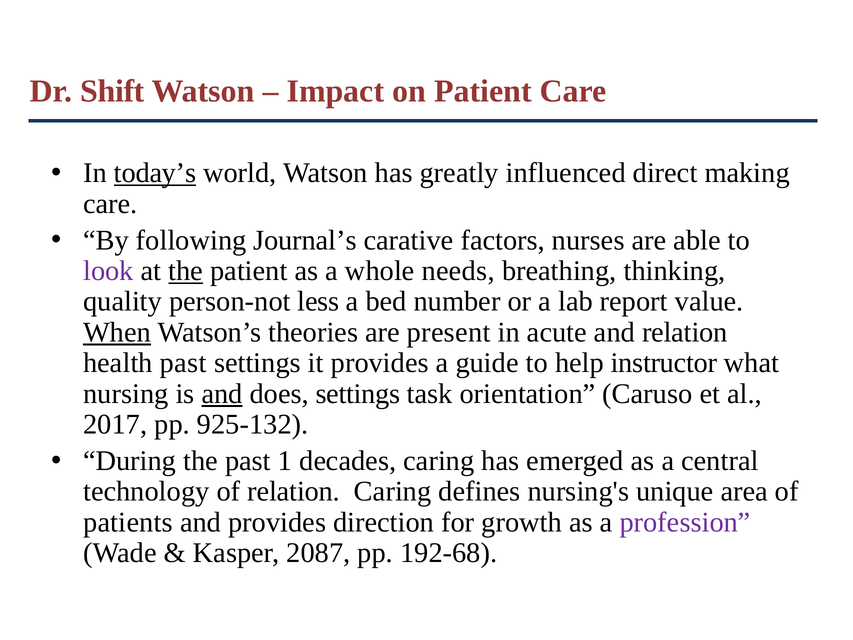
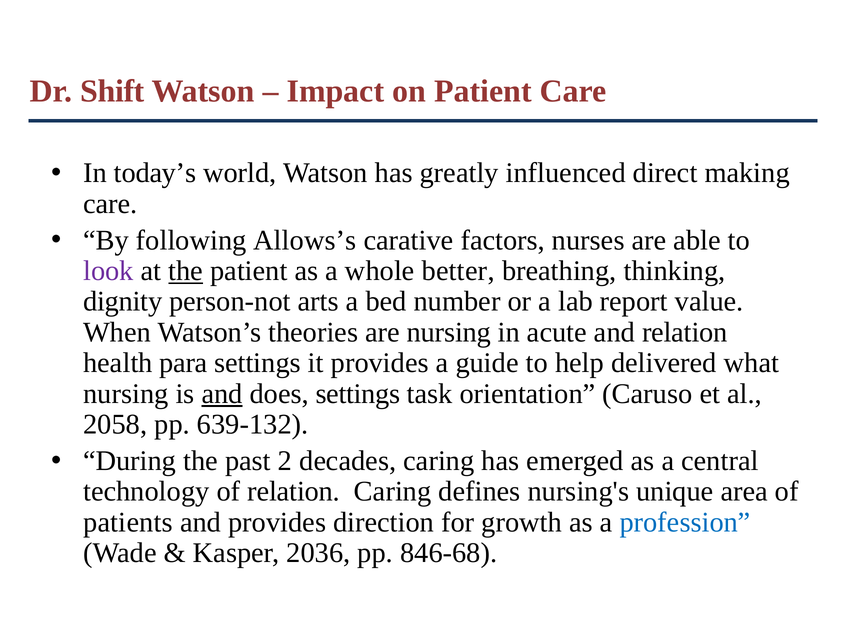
today’s underline: present -> none (155, 173)
Journal’s: Journal’s -> Allows’s (305, 240)
needs: needs -> better (458, 271)
quality: quality -> dignity (123, 301)
less: less -> arts (318, 301)
When underline: present -> none (117, 332)
are present: present -> nursing (449, 332)
health past: past -> para (183, 363)
instructor: instructor -> delivered (664, 363)
2017: 2017 -> 2058 (115, 424)
925-132: 925-132 -> 639-132 (253, 424)
1: 1 -> 2 (285, 461)
profession colour: purple -> blue (685, 522)
2087: 2087 -> 2036 (318, 553)
192-68: 192-68 -> 846-68 (449, 553)
